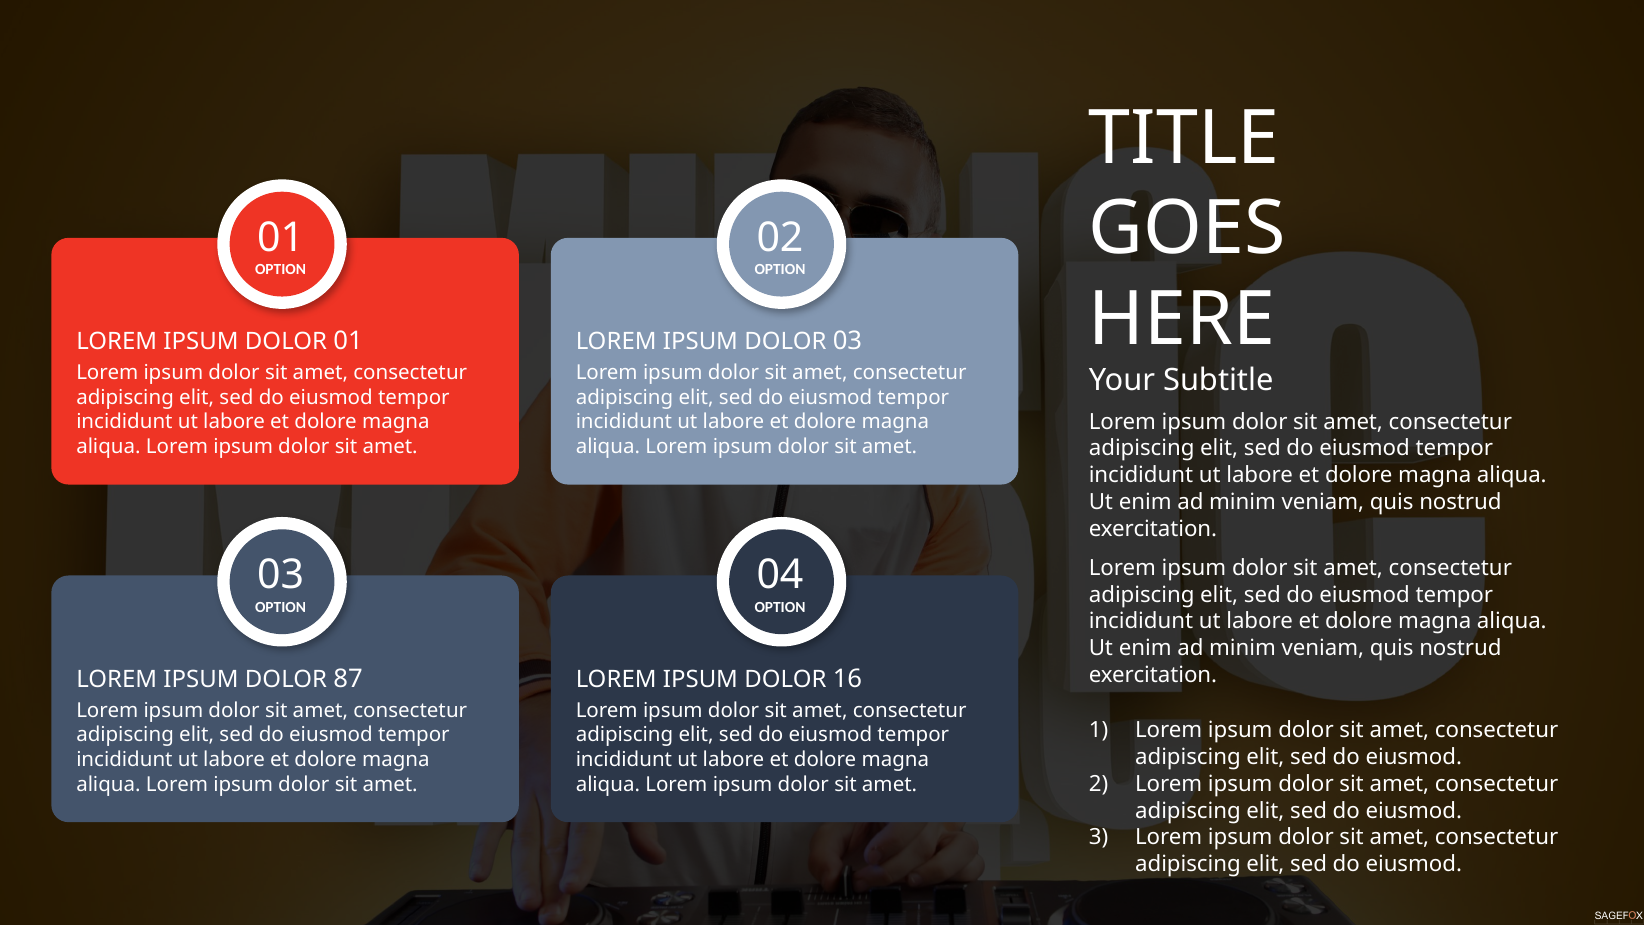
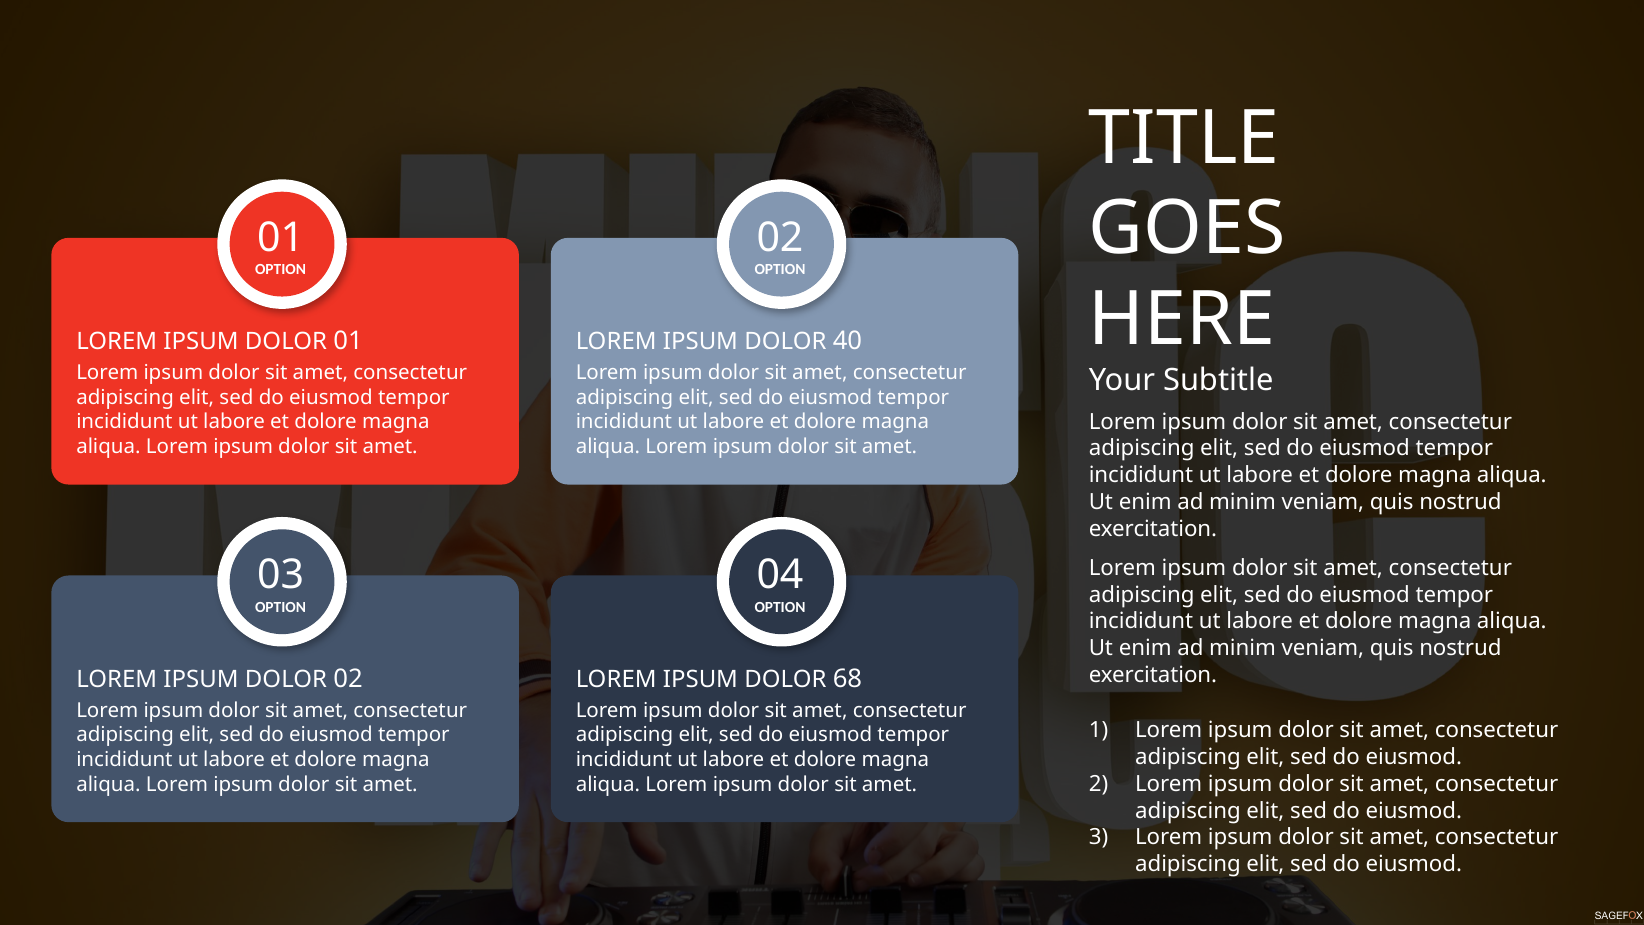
DOLOR 03: 03 -> 40 (848, 341)
DOLOR 87: 87 -> 02 (348, 679)
16: 16 -> 68 (848, 679)
